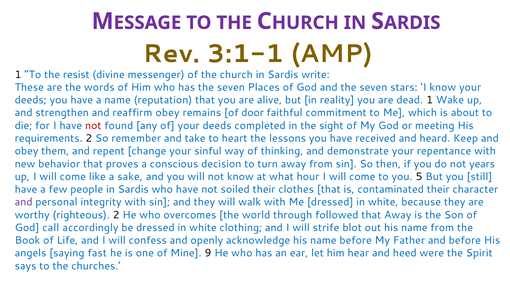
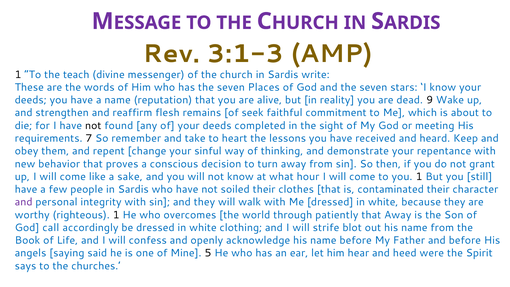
3:1-1: 3:1-1 -> 3:1-3 (245, 54)
resist: resist -> teach (76, 74)
dead 1: 1 -> 9 (430, 100)
reaffirm obey: obey -> flesh (167, 113)
door: door -> seek (253, 113)
not colour: red -> black (93, 125)
requirements 2: 2 -> 7 (89, 138)
years: years -> grant (482, 164)
you 5: 5 -> 1 (419, 177)
righteous 2: 2 -> 1 (116, 215)
followed: followed -> patiently (337, 215)
fast: fast -> said (97, 253)
9: 9 -> 5 (208, 253)
